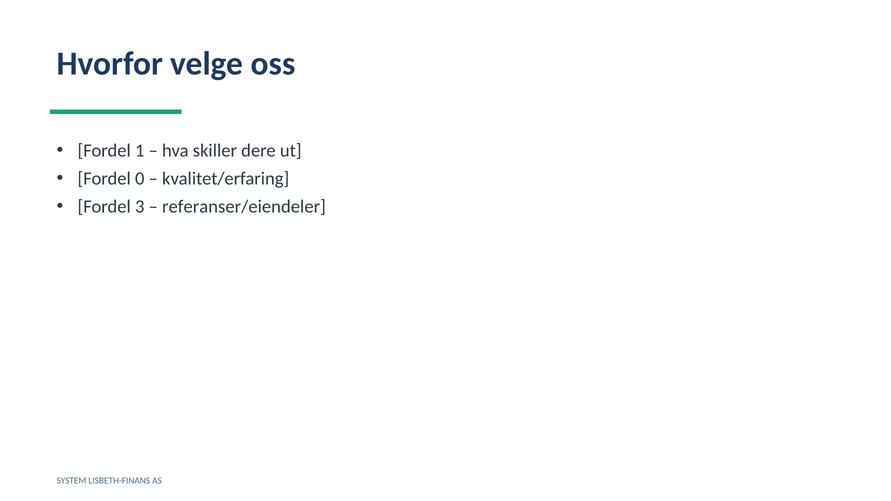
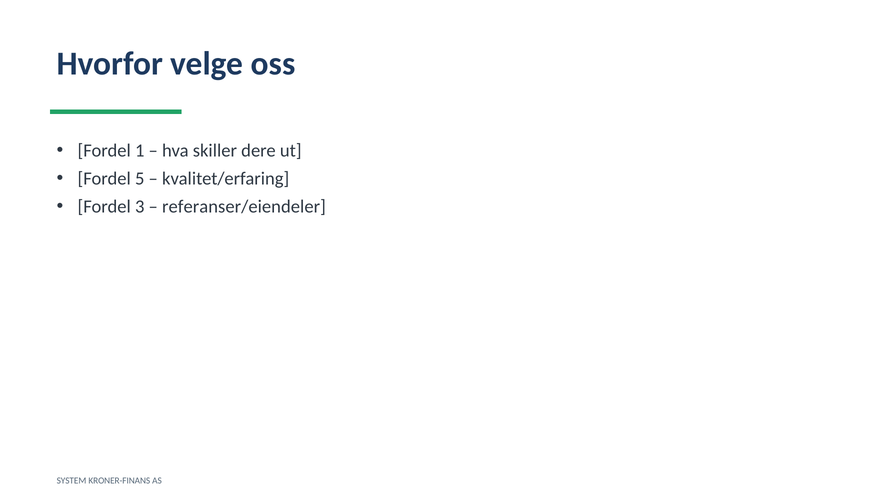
0: 0 -> 5 (140, 179)
LISBETH-FINANS: LISBETH-FINANS -> KRONER-FINANS (119, 481)
